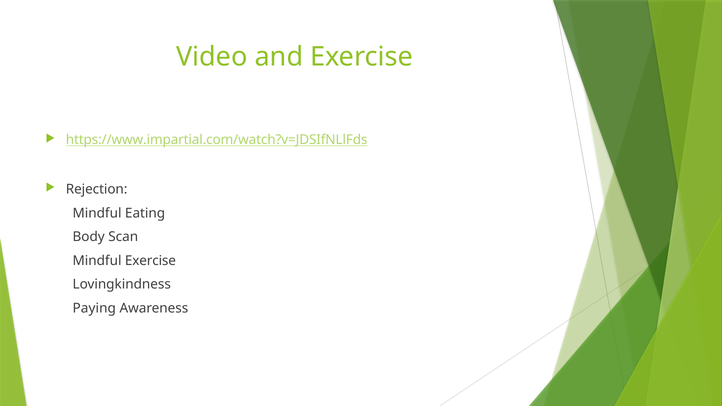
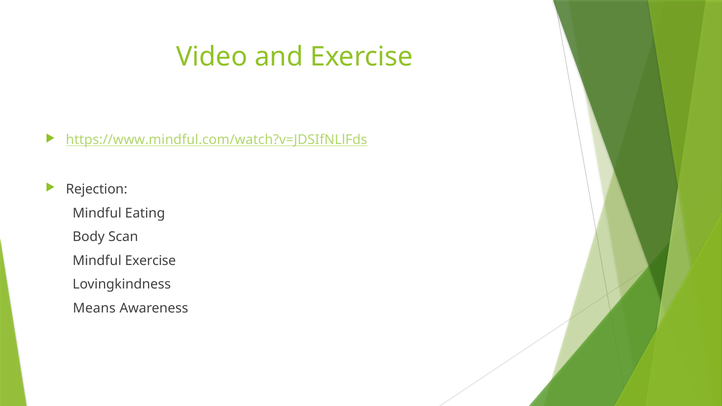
https://www.impartial.com/watch?v=JDSIfNLlFds: https://www.impartial.com/watch?v=JDSIfNLlFds -> https://www.mindful.com/watch?v=JDSIfNLlFds (217, 140)
Paying: Paying -> Means (94, 308)
